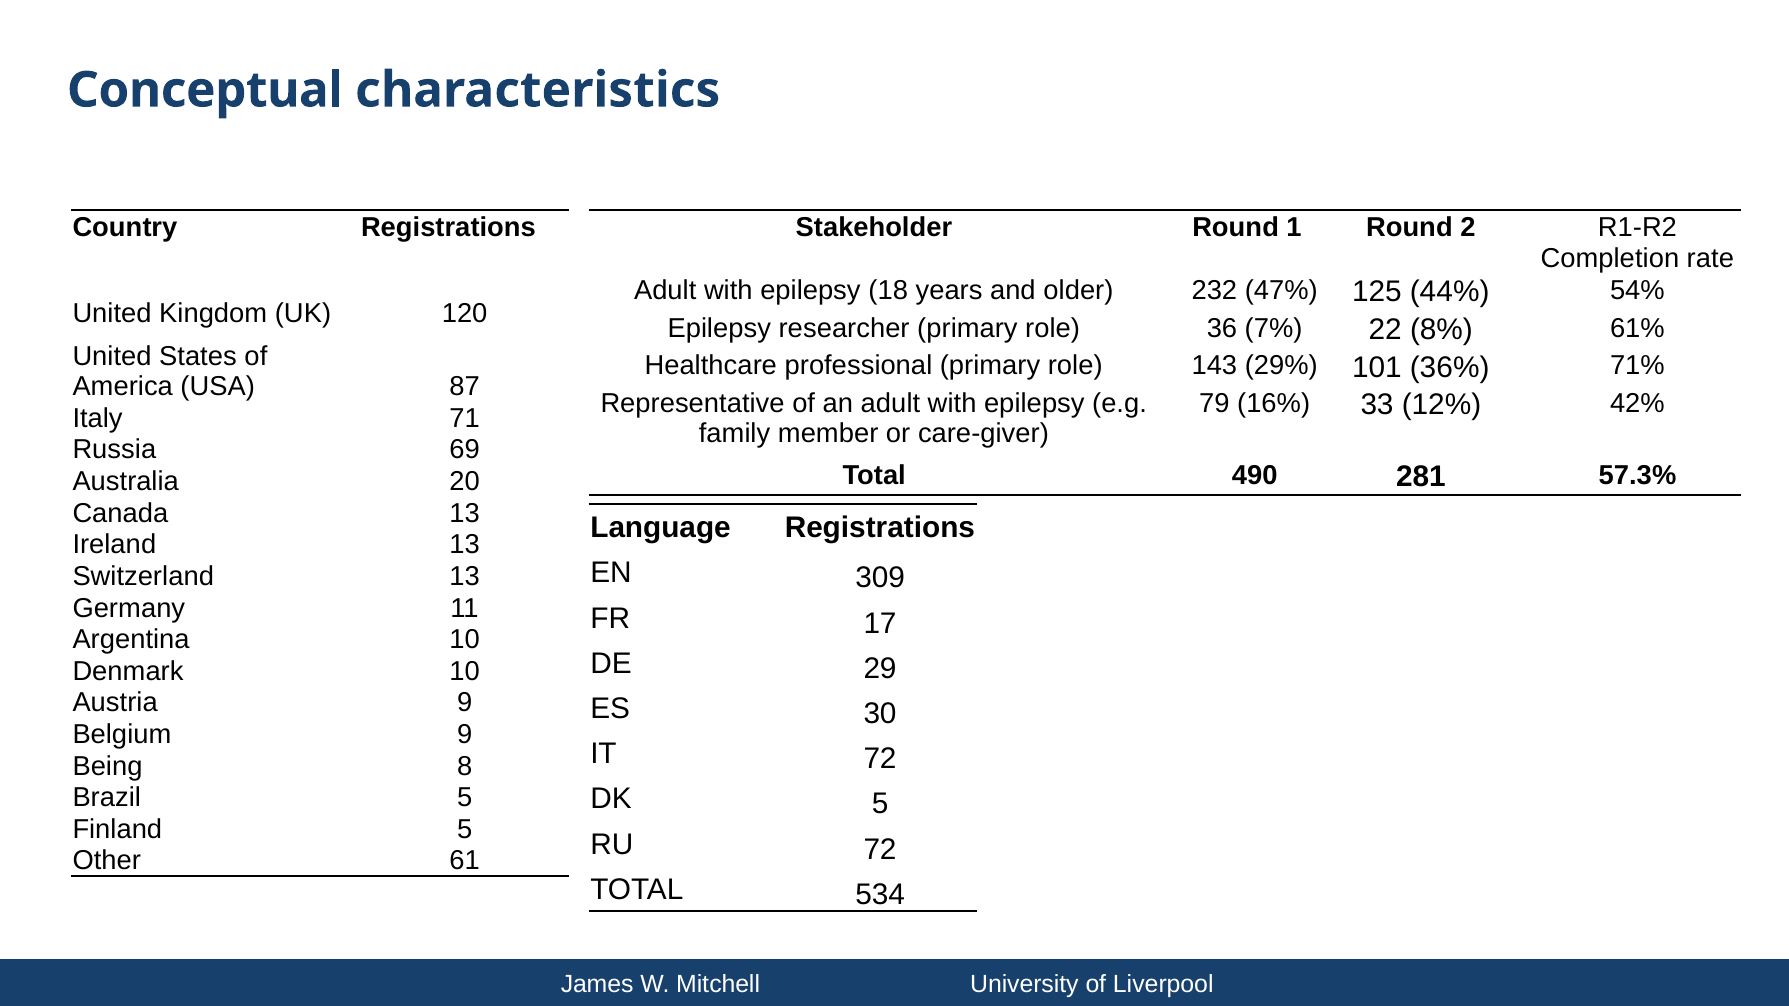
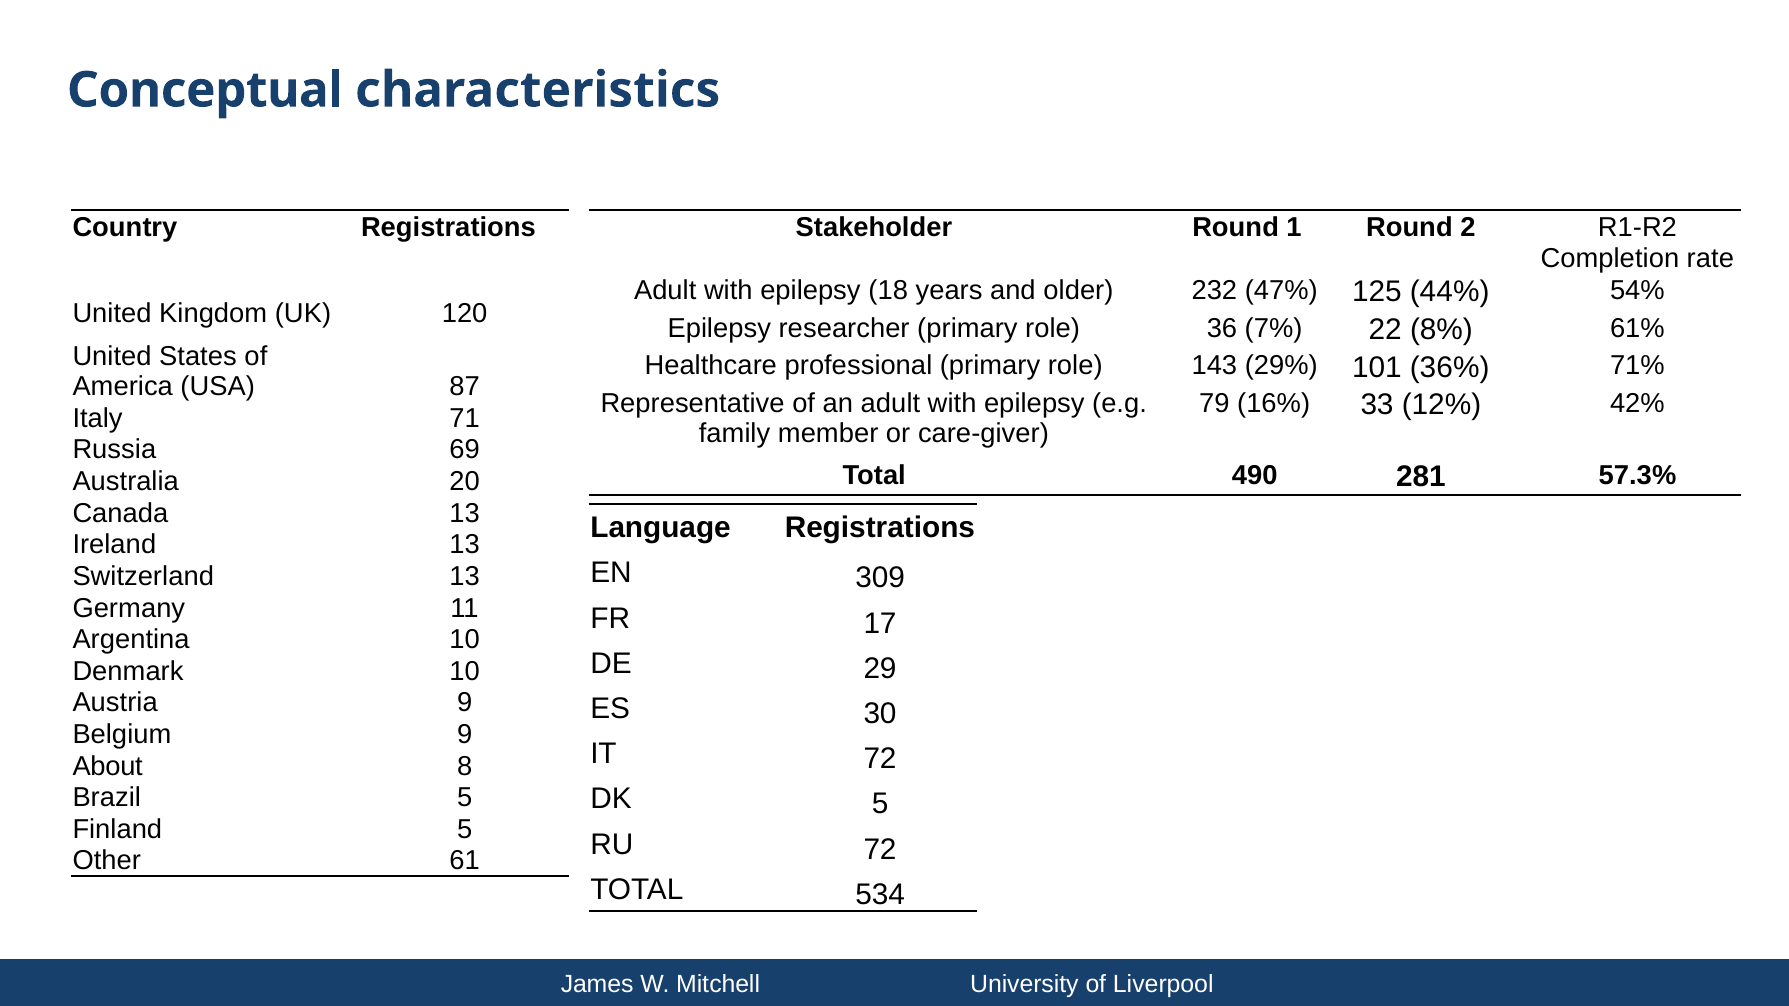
Being: Being -> About (108, 766)
